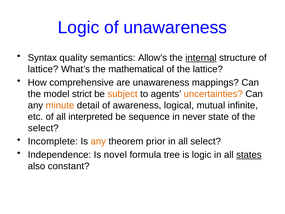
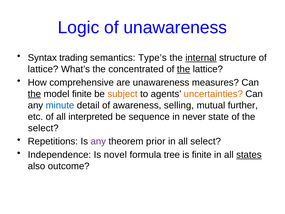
quality: quality -> trading (73, 58)
Allow’s: Allow’s -> Type’s (152, 58)
mathematical: mathematical -> concentrated (136, 69)
the underline: none -> present (184, 69)
mappings: mappings -> measures (215, 82)
the underline: none -> present (34, 94)
model strict: strict -> finite (82, 94)
minute colour: orange -> blue (60, 105)
logical: logical -> selling (179, 105)
infinite: infinite -> further (243, 105)
Incomplete: Incomplete -> Repetitions (53, 141)
any colour: orange -> purple (98, 141)
is logic: logic -> finite (202, 155)
constant: constant -> outcome (69, 166)
